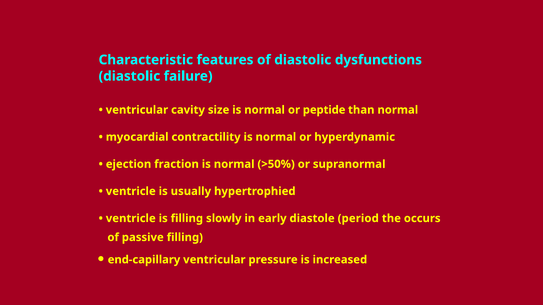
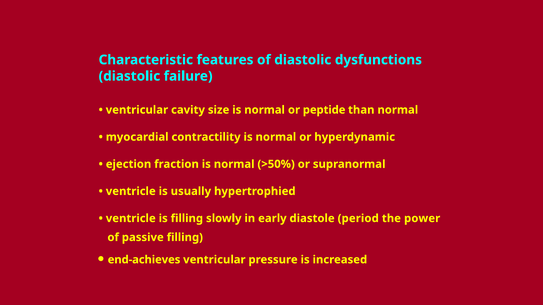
occurs: occurs -> power (422, 219)
end-capillary: end-capillary -> end-achieves (144, 260)
